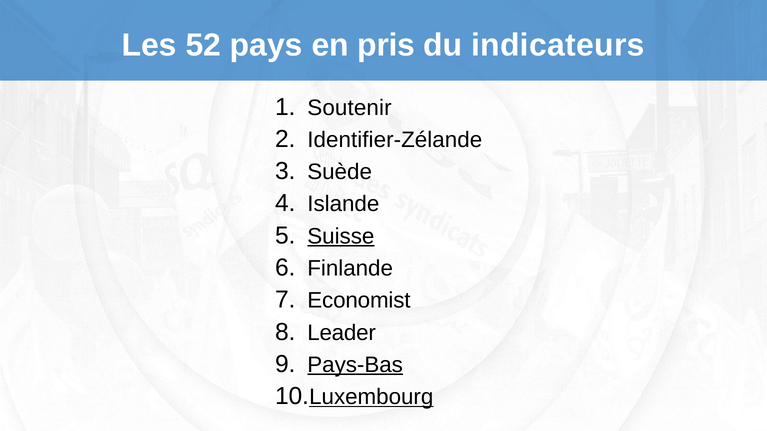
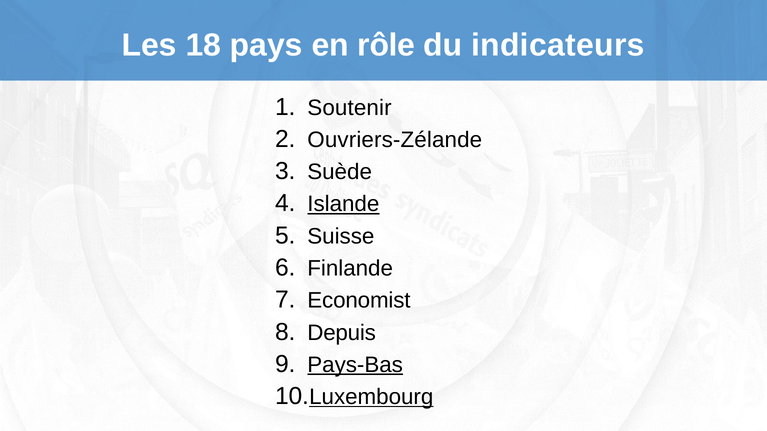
52: 52 -> 18 (203, 45)
pris: pris -> rôle (386, 45)
Identifier-Zélande: Identifier-Zélande -> Ouvriers-Zélande (395, 140)
Islande underline: none -> present (343, 204)
Suisse underline: present -> none (341, 236)
Leader: Leader -> Depuis (342, 333)
